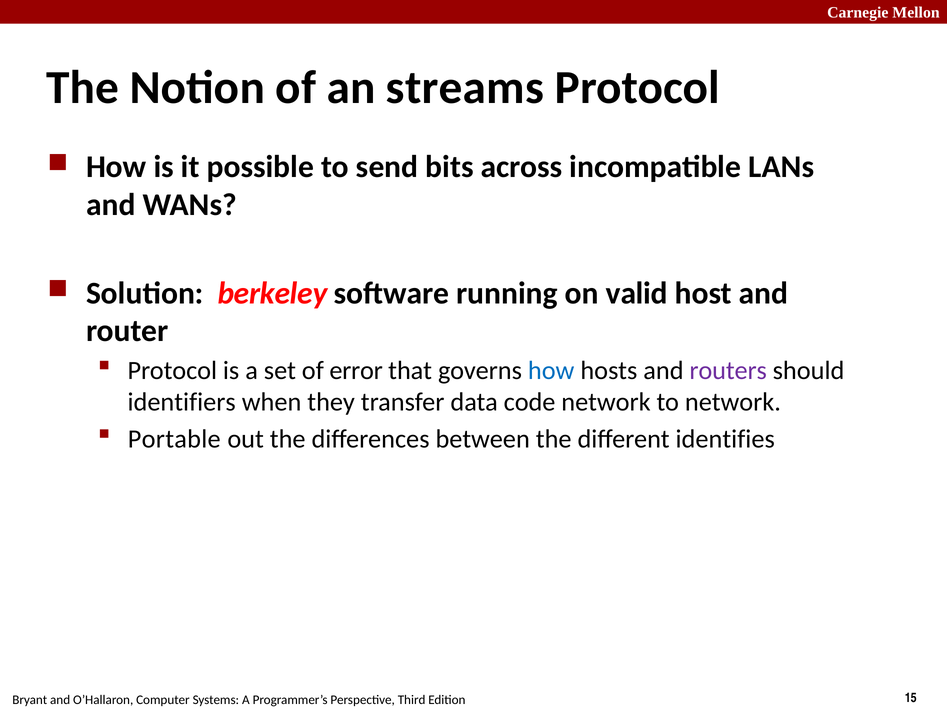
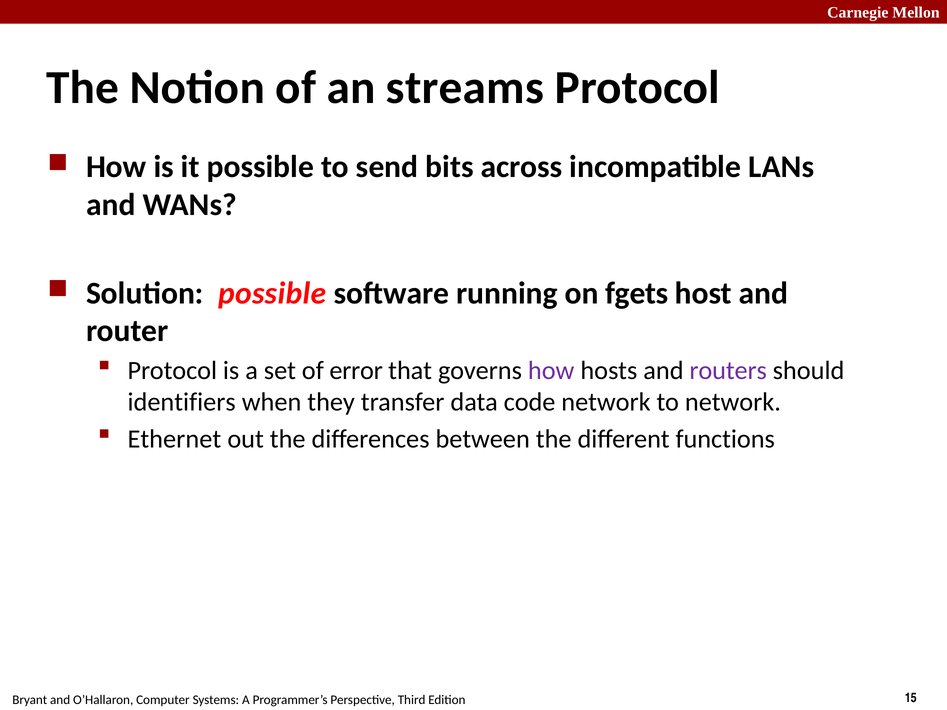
Solution berkeley: berkeley -> possible (272, 293)
valid: valid -> fgets (637, 293)
how colour: blue -> purple (551, 371)
Portable: Portable -> Ethernet (174, 439)
identifies: identifies -> functions (725, 439)
